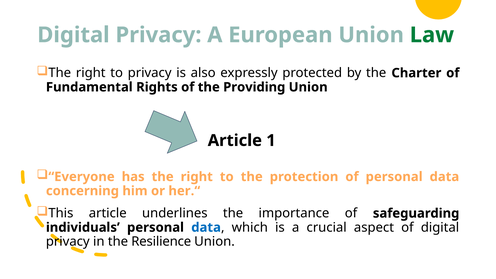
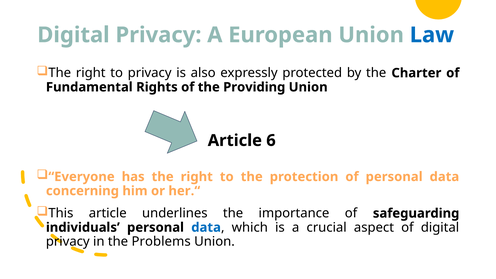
Law colour: green -> blue (432, 35)
1: 1 -> 6 (271, 141)
Resilience: Resilience -> Problems (161, 242)
